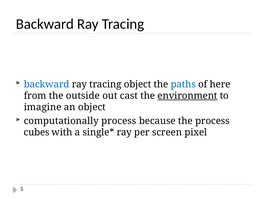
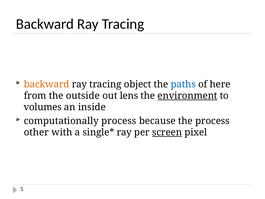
backward colour: blue -> orange (47, 84)
cast: cast -> lens (129, 96)
imagine: imagine -> volumes (43, 107)
an object: object -> inside (92, 107)
cubes: cubes -> other (36, 132)
screen underline: none -> present (167, 132)
